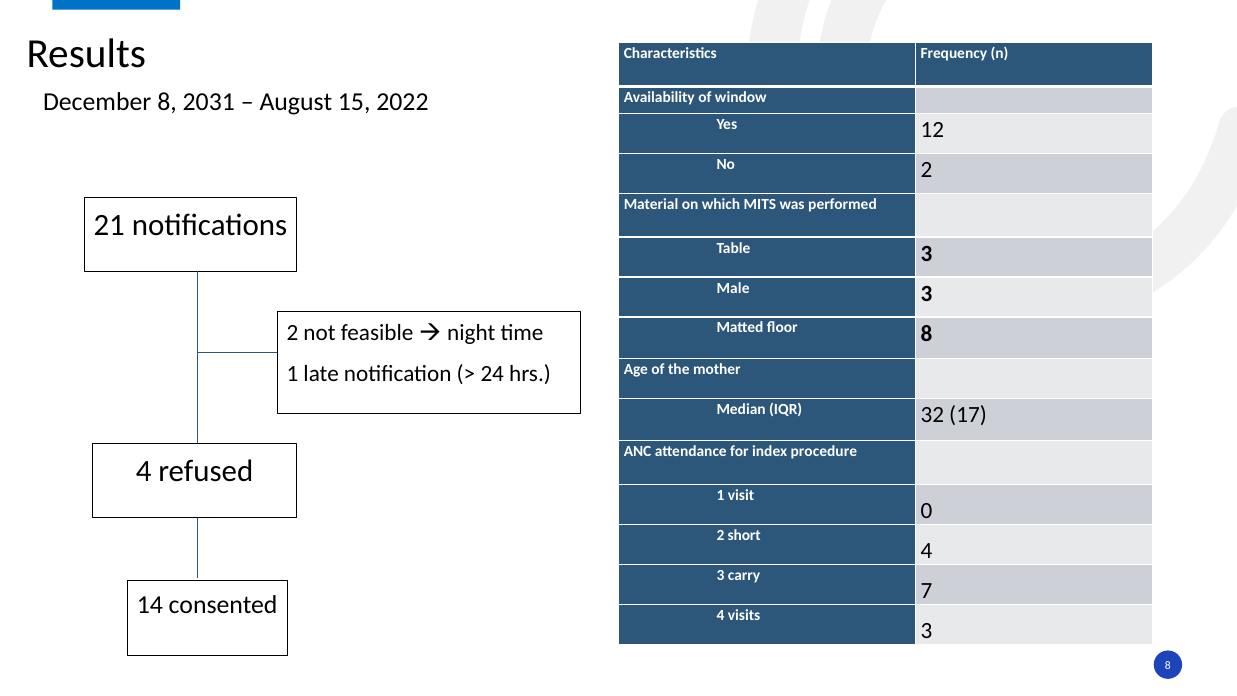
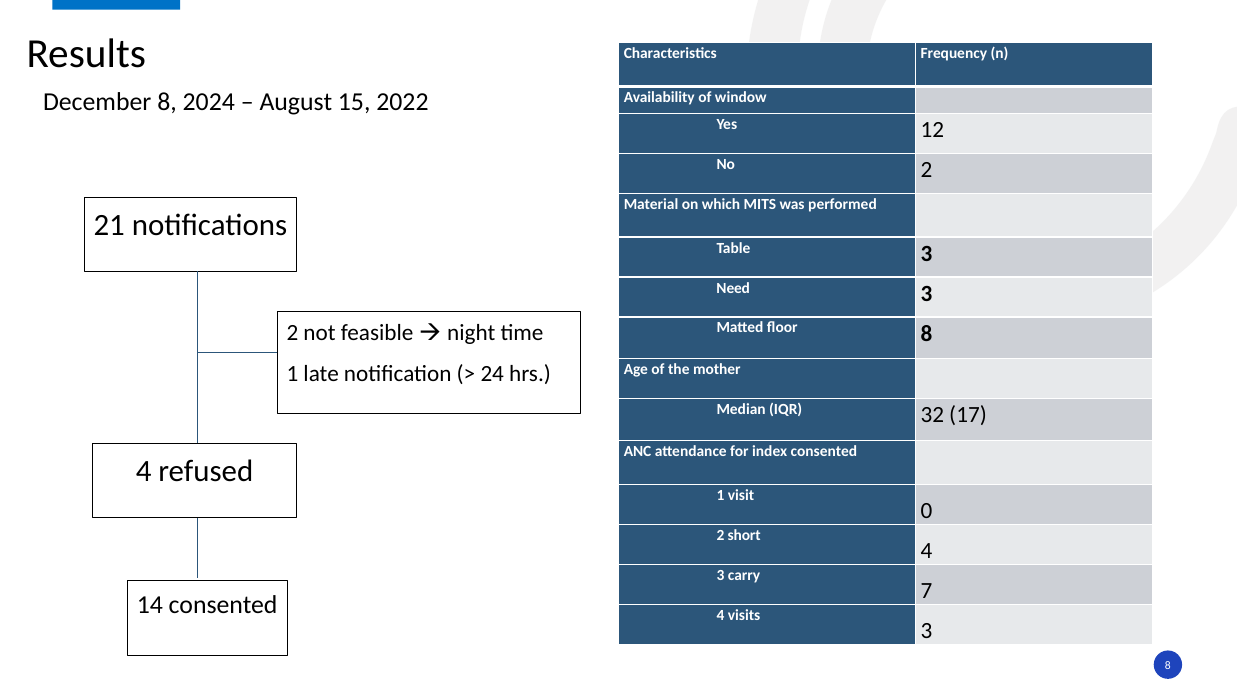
2031: 2031 -> 2024 (209, 102)
Male: Male -> Need (733, 288)
index procedure: procedure -> consented (824, 451)
